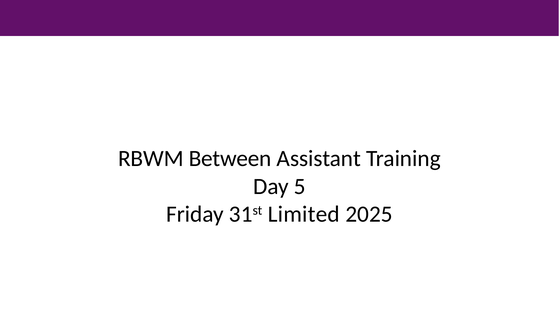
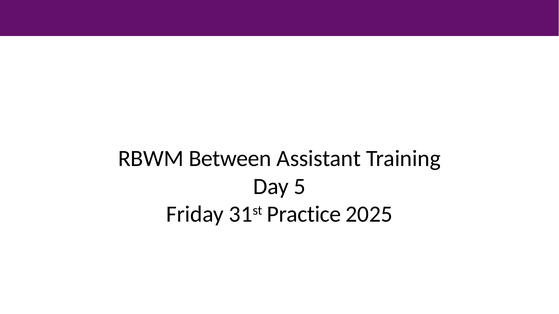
Limited: Limited -> Practice (304, 215)
